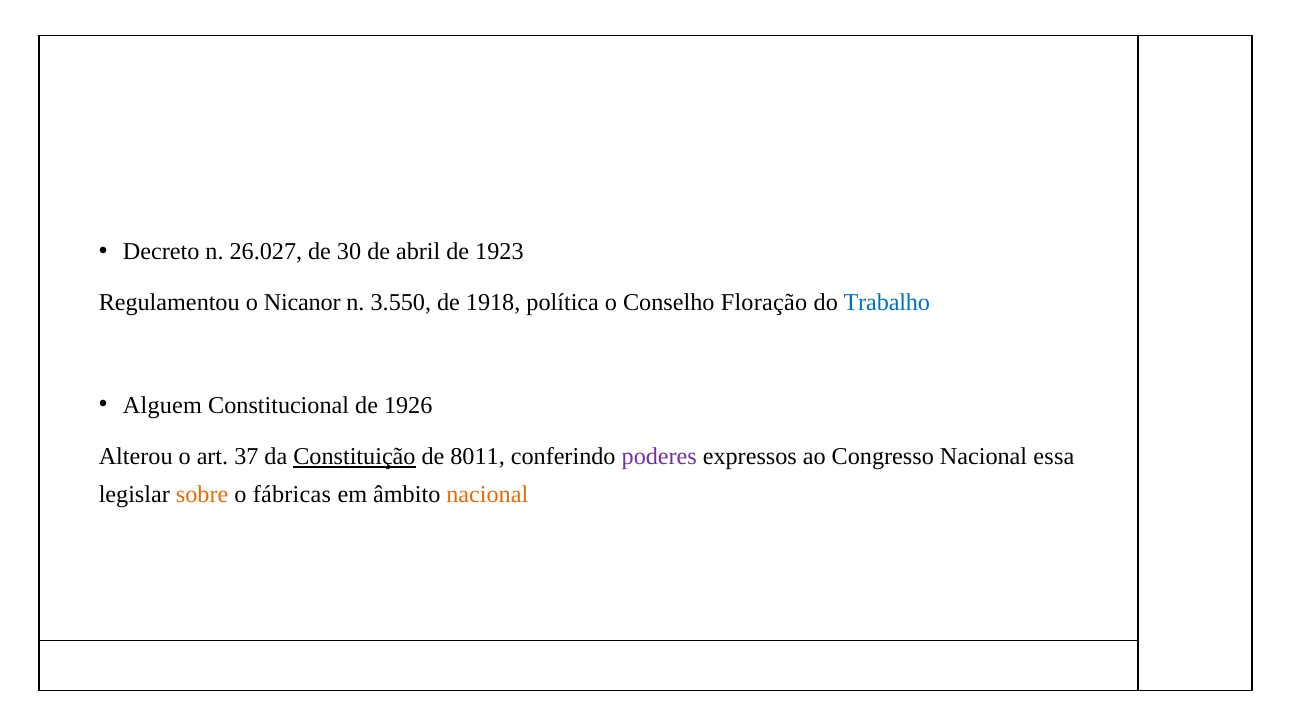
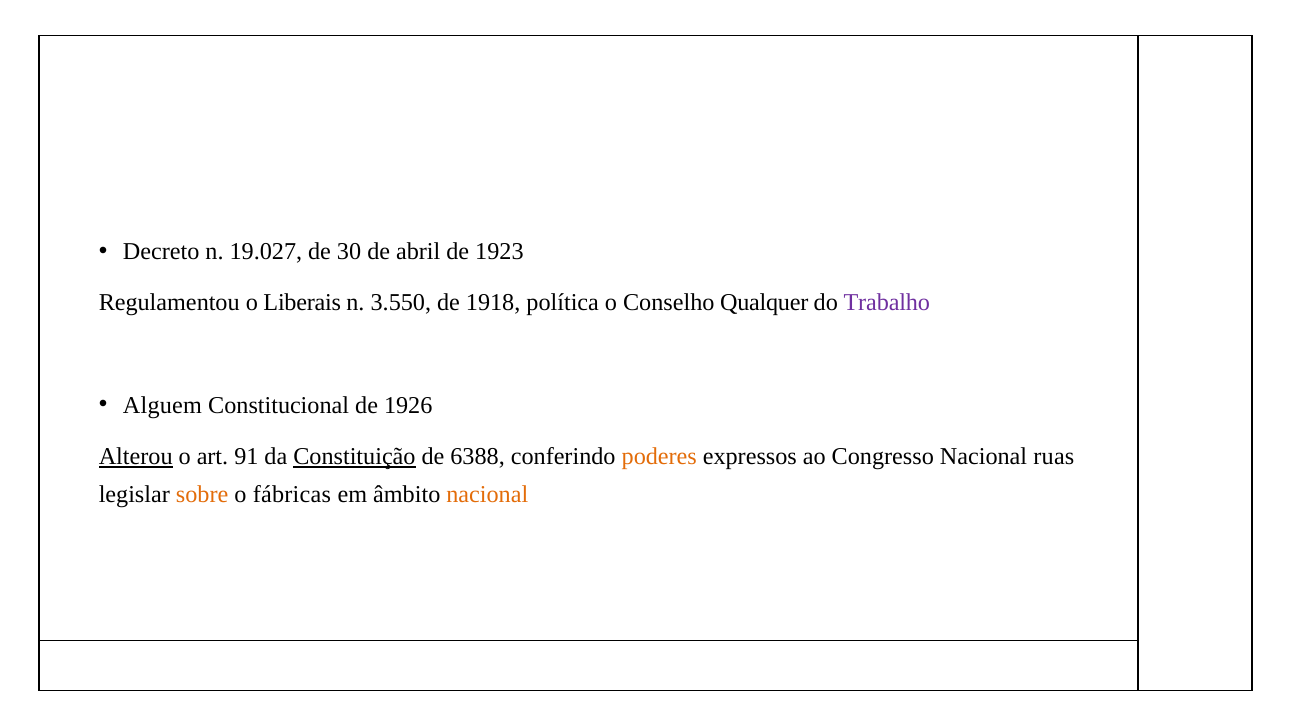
26.027: 26.027 -> 19.027 (266, 252)
Nicanor: Nicanor -> Liberais (302, 303)
Floração: Floração -> Qualquer (764, 303)
Trabalho colour: blue -> purple (887, 303)
Alterou underline: none -> present (136, 457)
37: 37 -> 91 (246, 457)
8011: 8011 -> 6388 (478, 457)
poderes colour: purple -> orange (659, 457)
essa: essa -> ruas (1054, 457)
